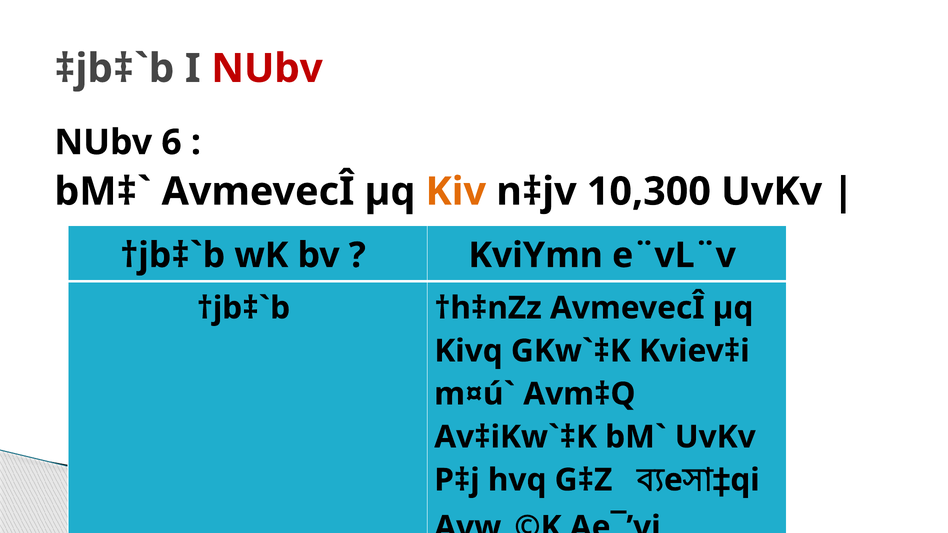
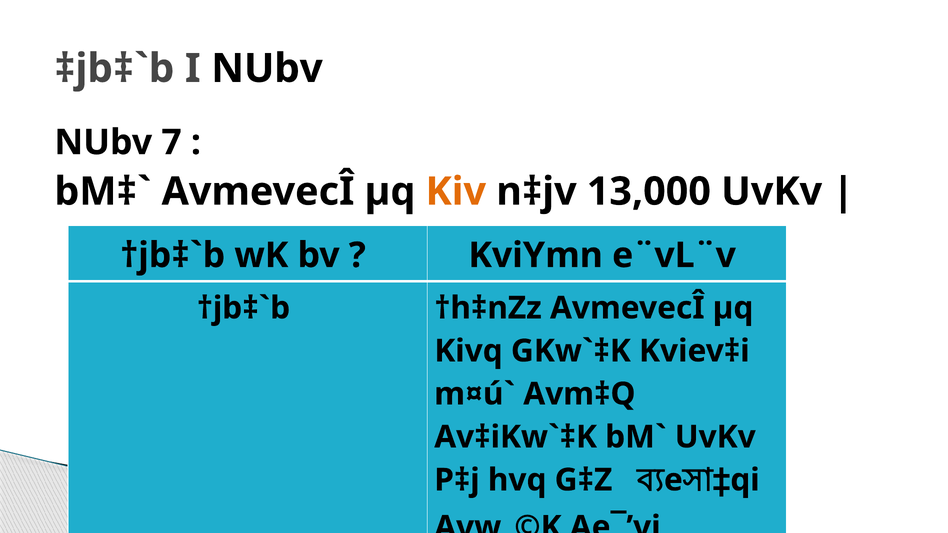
NUbv colour: red -> black (267, 69)
6: 6 -> 7 (172, 143)
10,300: 10,300 -> 13,000 (649, 192)
